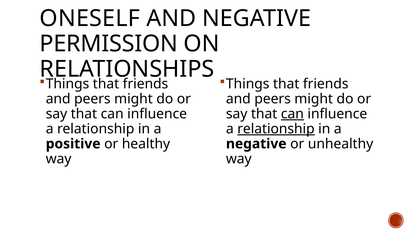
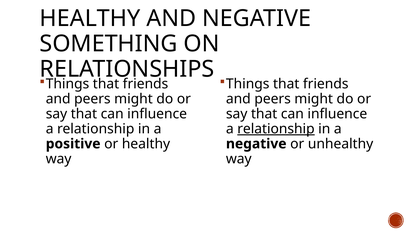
ONESELF: ONESELF -> HEALTHY (90, 19)
PERMISSION: PERMISSION -> SOMETHING (109, 44)
can underline: present -> none (292, 114)
